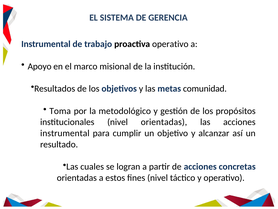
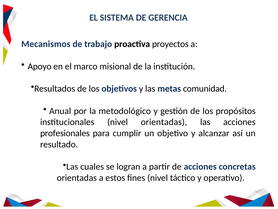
Instrumental: Instrumental -> Mecanismos (46, 44)
proactiva operativo: operativo -> proyectos (170, 44)
Toma: Toma -> Anual (60, 111)
instrumental: instrumental -> profesionales (65, 133)
